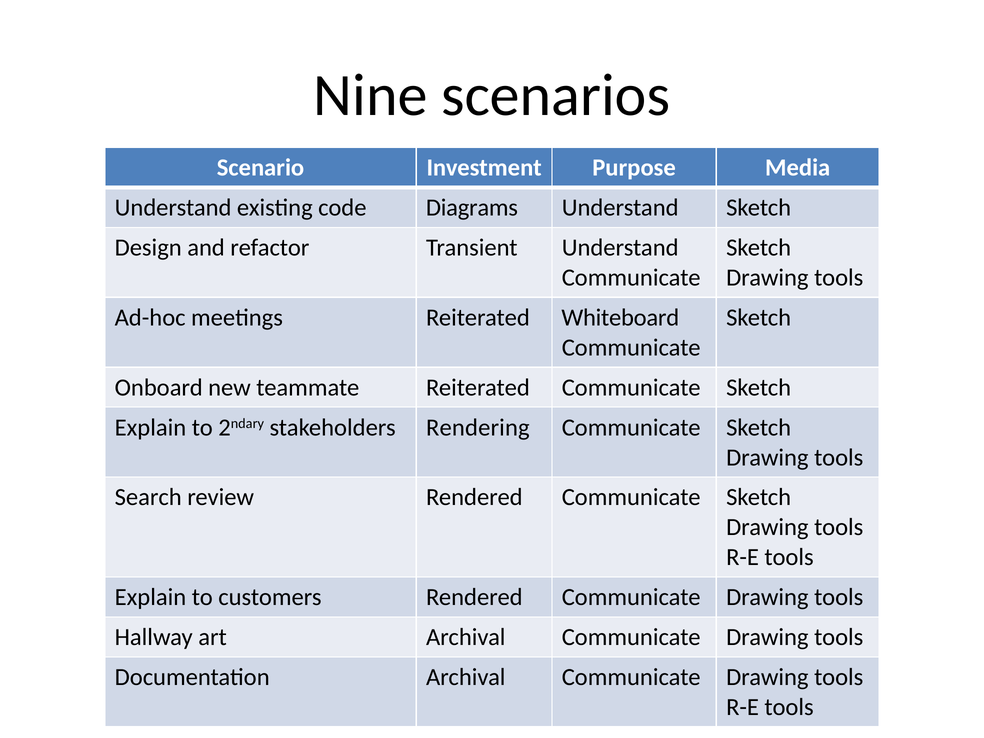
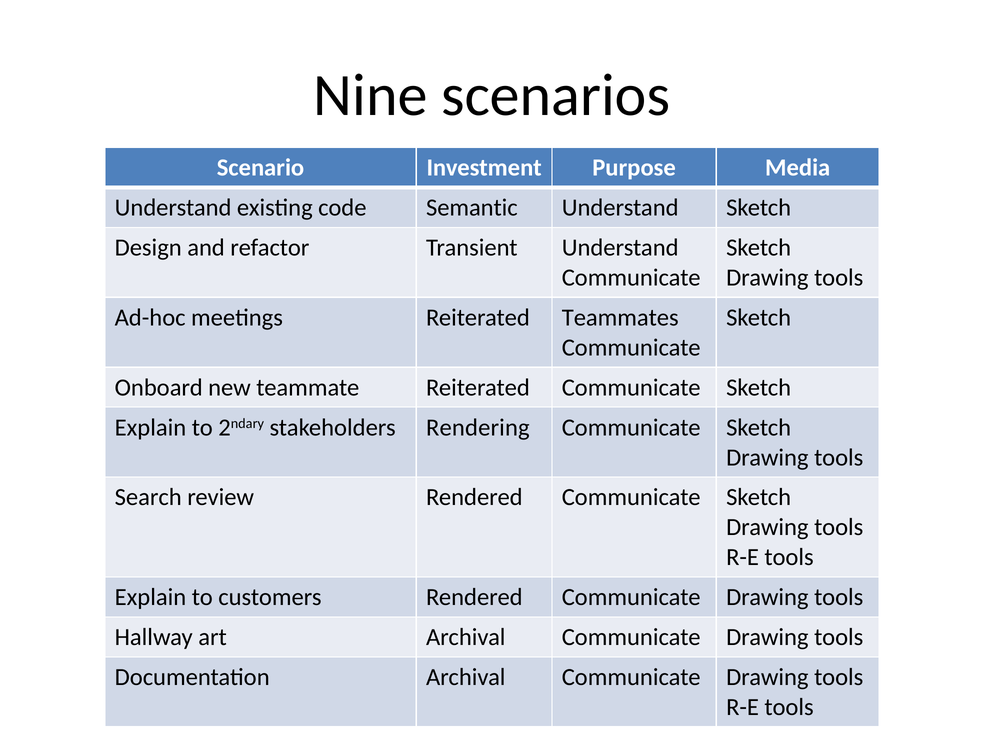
Diagrams: Diagrams -> Semantic (472, 208)
Whiteboard: Whiteboard -> Teammates (620, 318)
